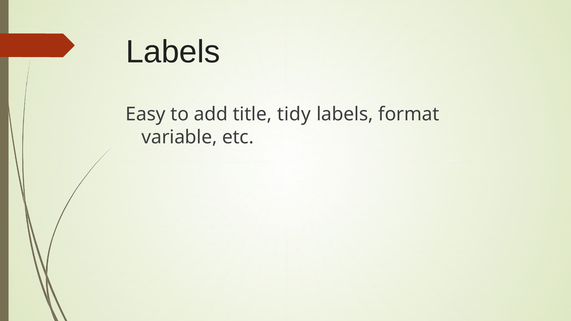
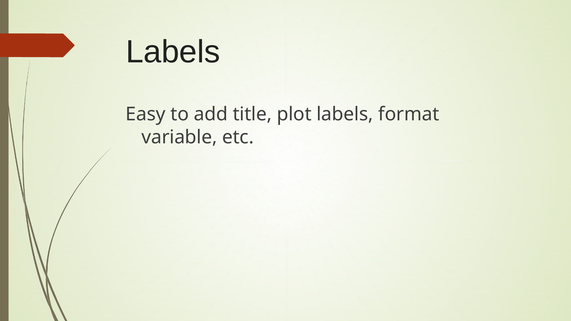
tidy: tidy -> plot (294, 114)
